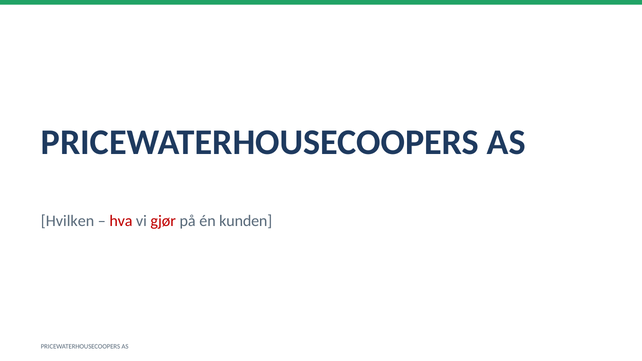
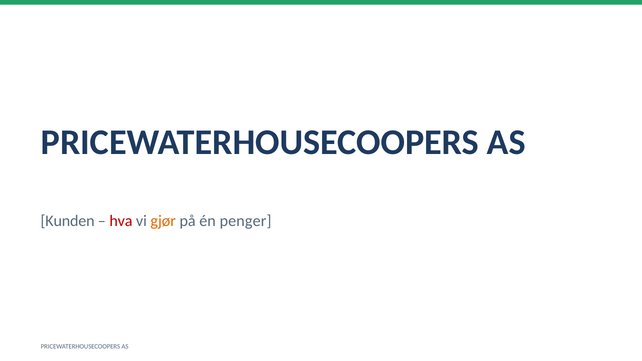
Hvilken: Hvilken -> Kunden (68, 221)
gjør colour: red -> orange (163, 221)
kunden: kunden -> penger (246, 221)
